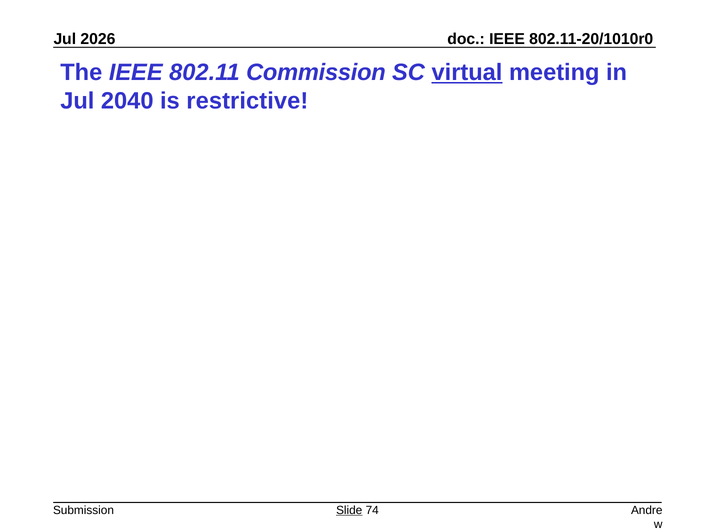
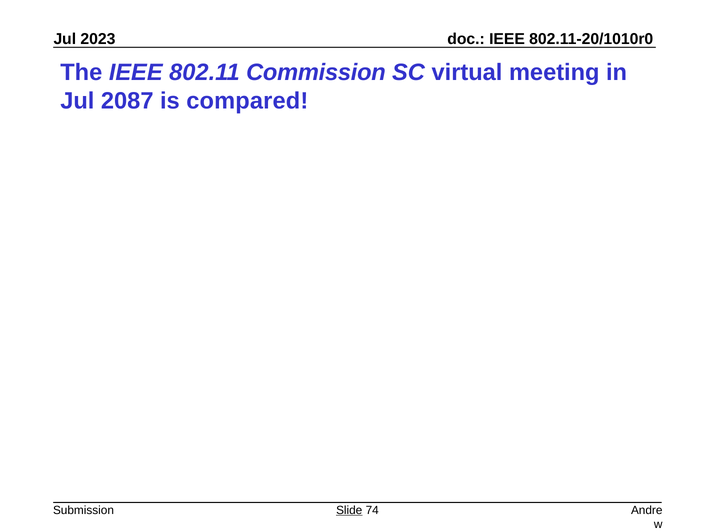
2026: 2026 -> 2023 (98, 39)
virtual underline: present -> none (467, 73)
2040: 2040 -> 2087 (127, 101)
restrictive: restrictive -> compared (247, 101)
